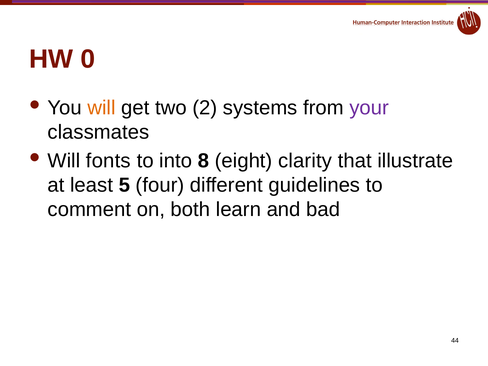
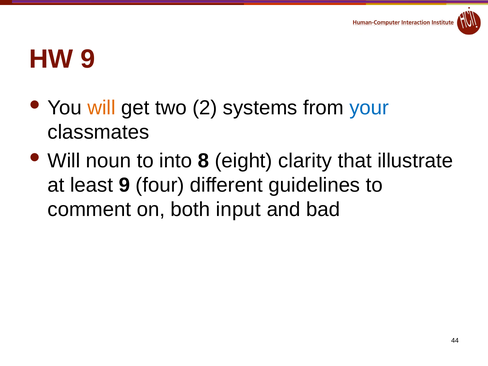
HW 0: 0 -> 9 (88, 59)
your colour: purple -> blue (369, 108)
fonts: fonts -> noun (109, 161)
least 5: 5 -> 9 (124, 185)
learn: learn -> input (238, 209)
